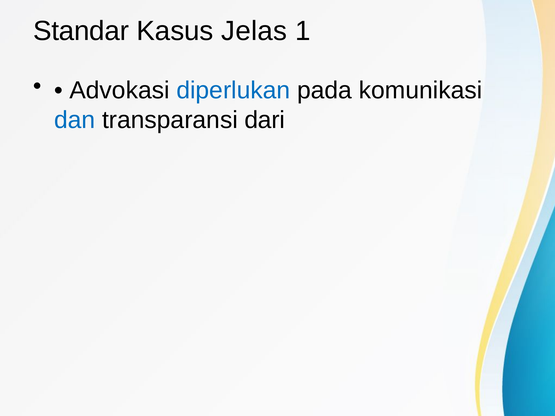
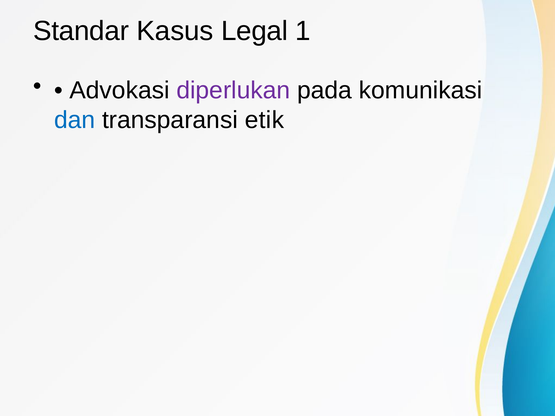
Jelas: Jelas -> Legal (254, 31)
diperlukan colour: blue -> purple (233, 91)
dari: dari -> etik (264, 120)
